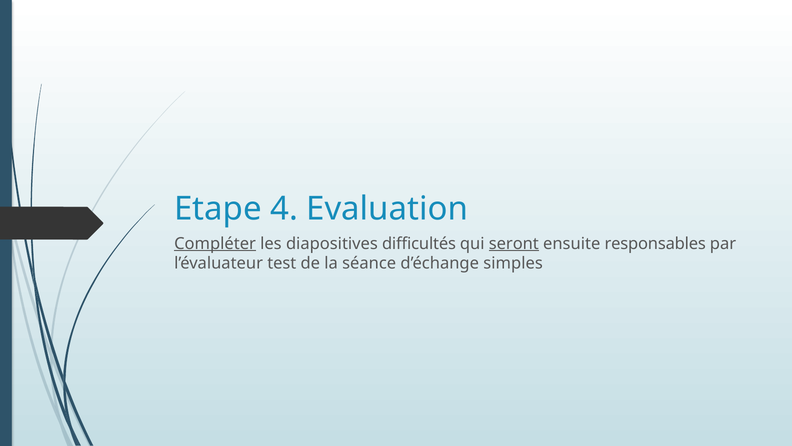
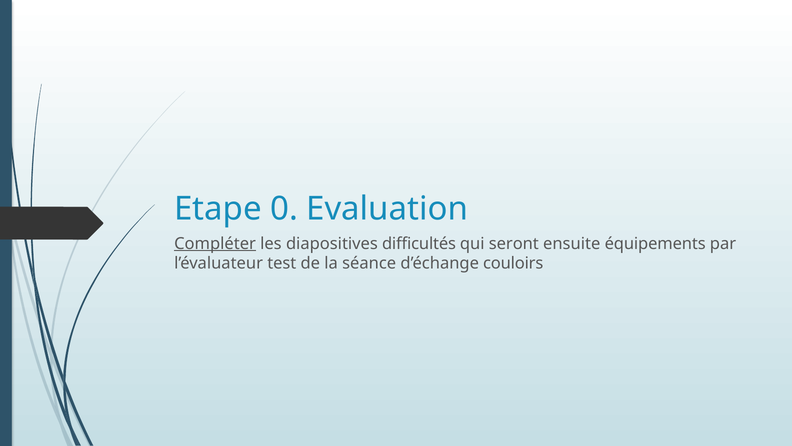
4: 4 -> 0 (284, 209)
seront underline: present -> none (514, 243)
responsables: responsables -> équipements (655, 243)
simples: simples -> couloirs (513, 263)
